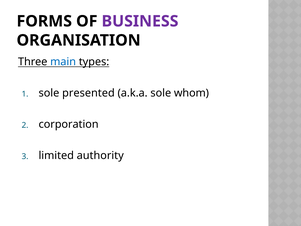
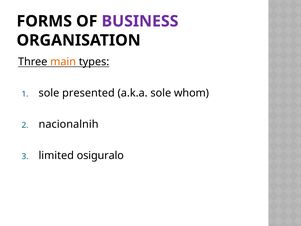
main colour: blue -> orange (63, 62)
corporation: corporation -> nacionalnih (69, 124)
authority: authority -> osiguralo (100, 155)
